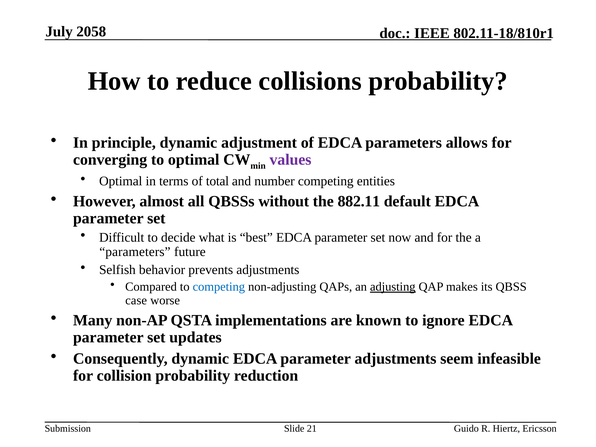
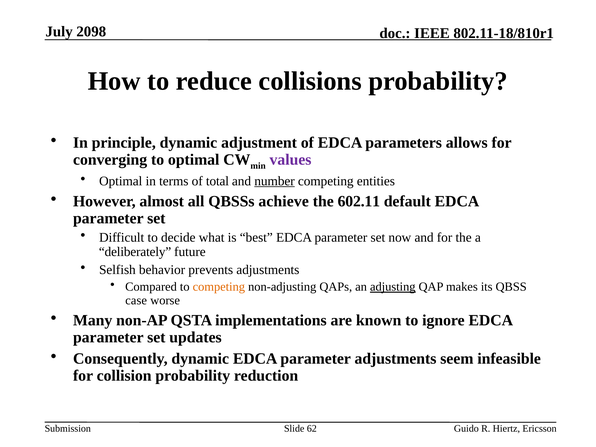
2058: 2058 -> 2098 (91, 32)
number underline: none -> present (275, 181)
without: without -> achieve (284, 201)
882.11: 882.11 -> 602.11 (359, 201)
parameters: parameters -> deliberately (135, 252)
competing colour: blue -> orange (219, 287)
21: 21 -> 62 (312, 429)
